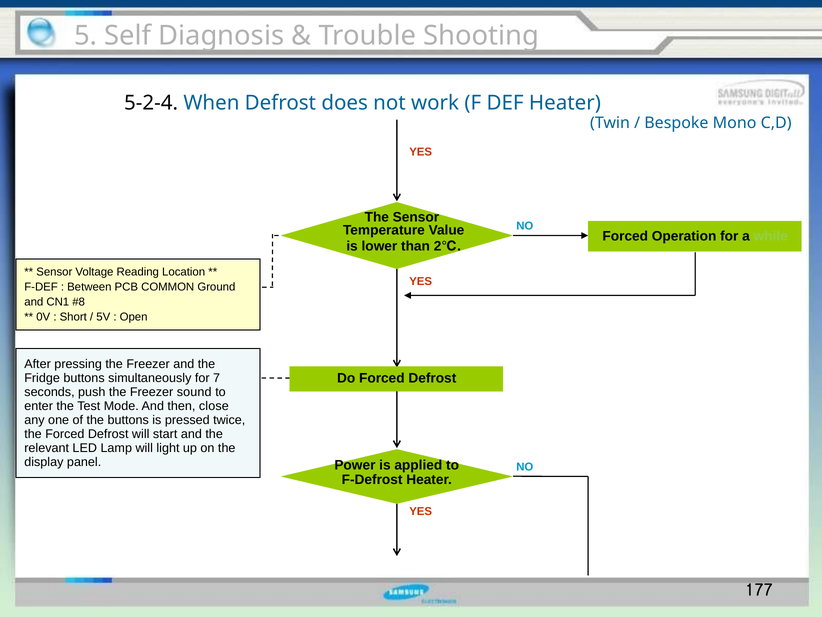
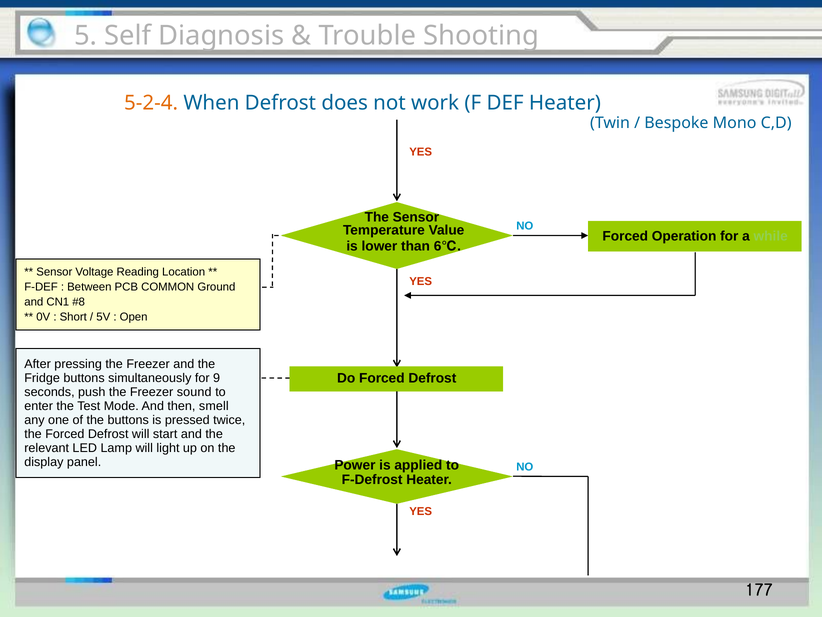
5-2-4 colour: black -> orange (151, 103)
2: 2 -> 6 (438, 246)
7: 7 -> 9 (217, 378)
close: close -> smell (214, 406)
